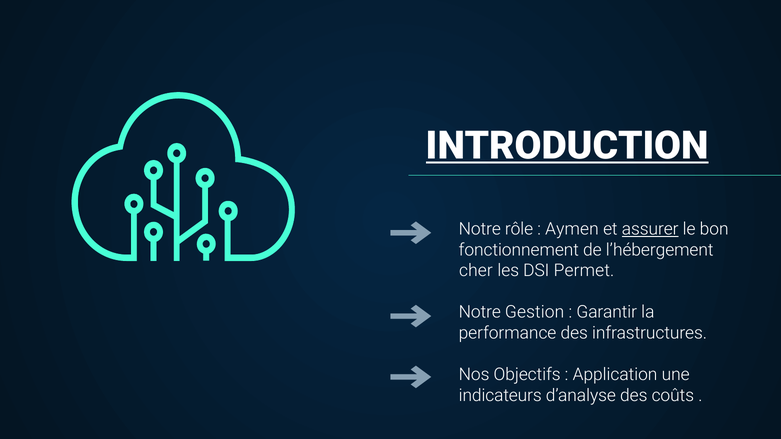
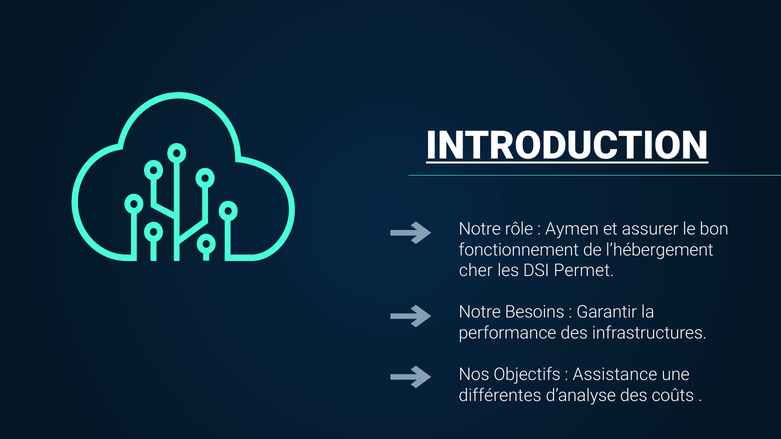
assurer underline: present -> none (650, 229)
Gestion: Gestion -> Besoins (535, 312)
Application: Application -> Assistance (615, 375)
indicateurs: indicateurs -> différentes (500, 396)
